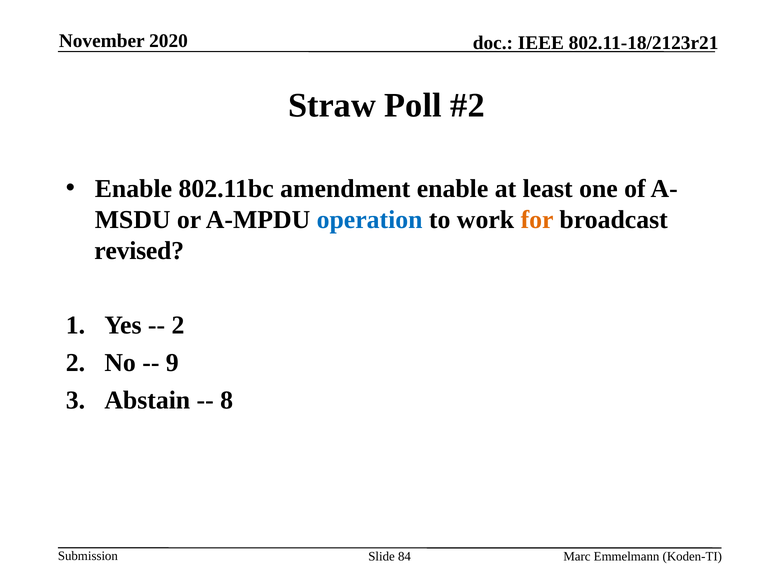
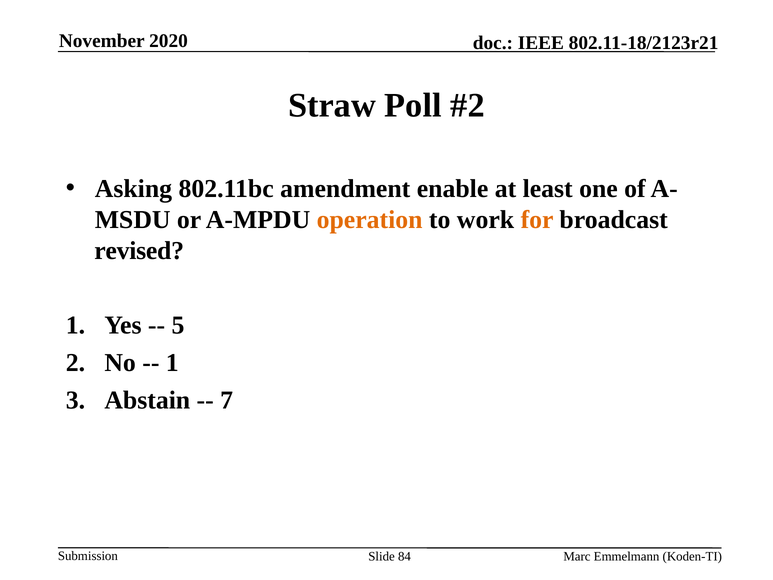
Enable: Enable -> Asking (133, 189)
operation colour: blue -> orange (370, 220)
2: 2 -> 5 (178, 325)
9: 9 -> 1 (172, 363)
8: 8 -> 7 (227, 400)
